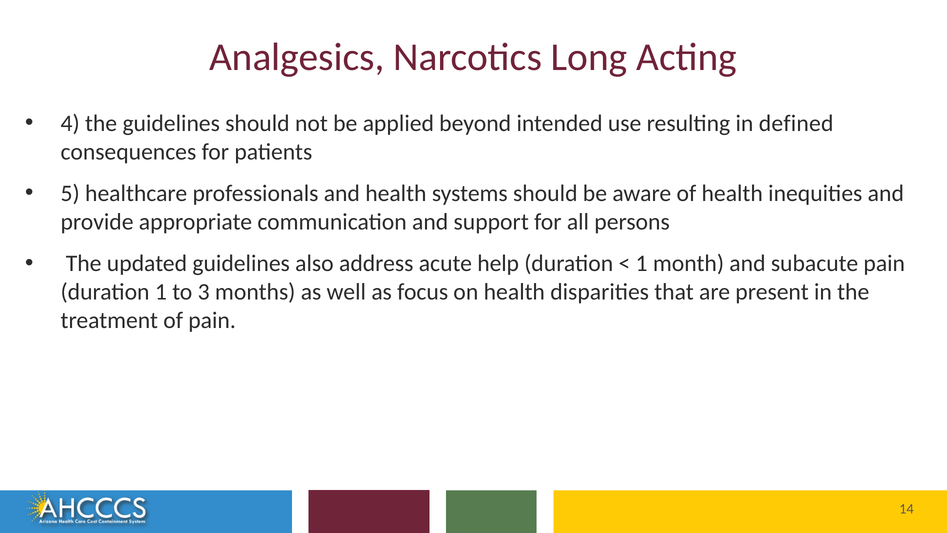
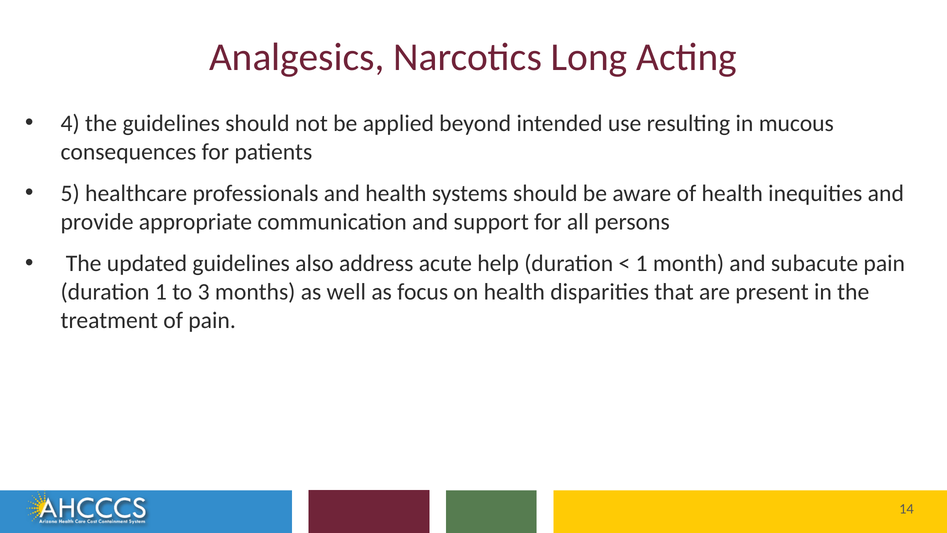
defined: defined -> mucous (796, 123)
